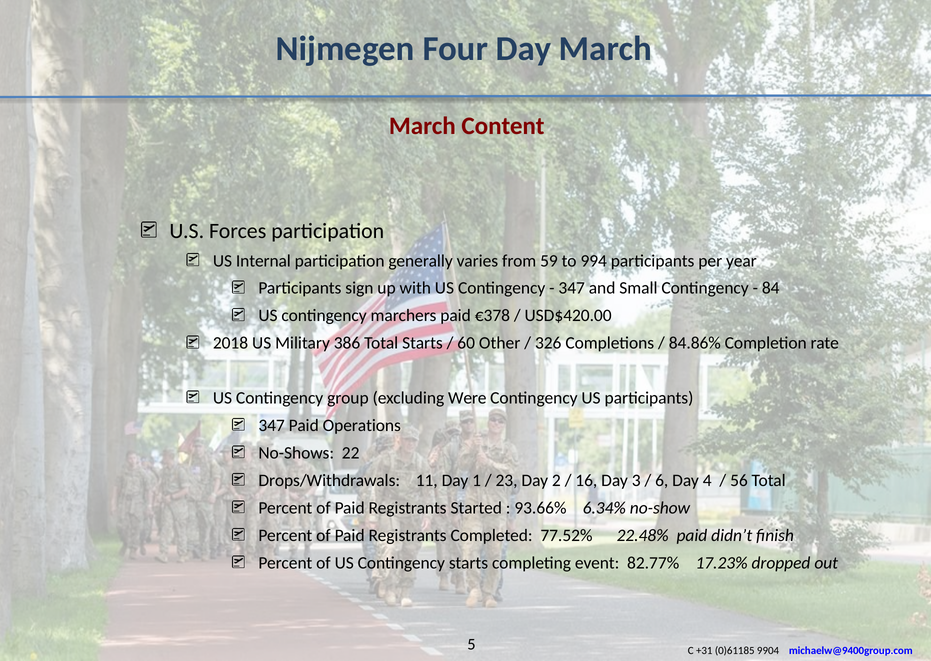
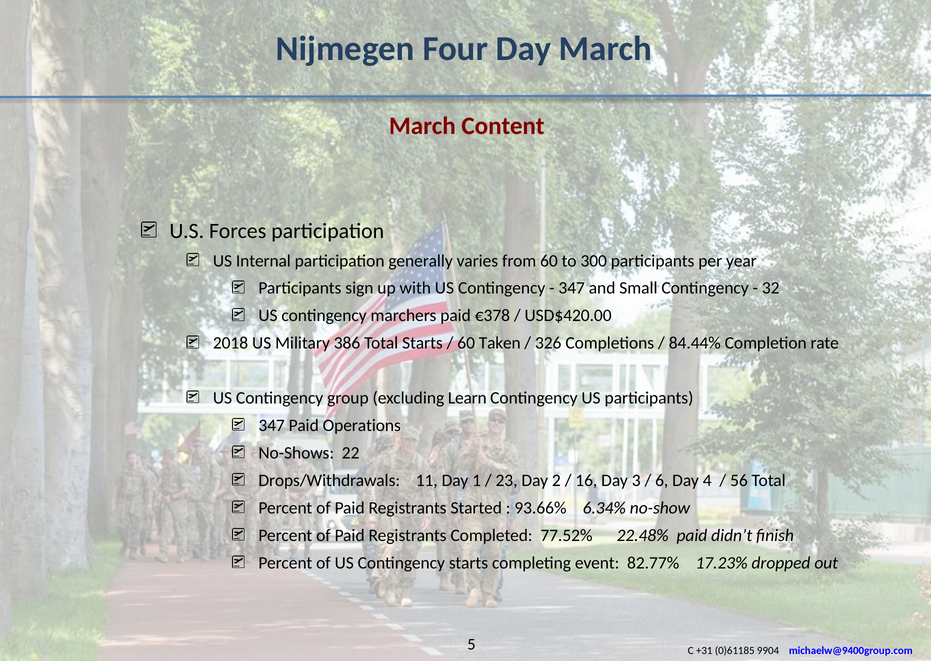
from 59: 59 -> 60 (549, 261)
994: 994 -> 300 (594, 261)
84: 84 -> 32 (771, 288)
Other: Other -> Taken (500, 343)
84.86%: 84.86% -> 84.44% (695, 343)
Were: Were -> Learn (467, 398)
